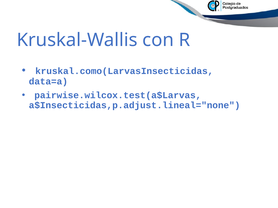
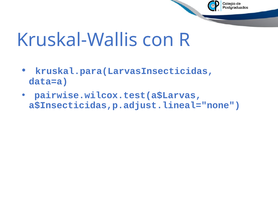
kruskal.como(LarvasInsecticidas: kruskal.como(LarvasInsecticidas -> kruskal.para(LarvasInsecticidas (124, 71)
